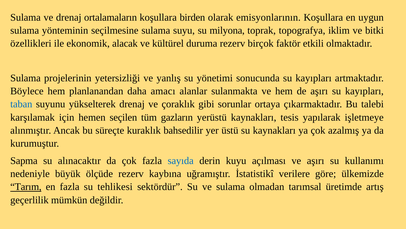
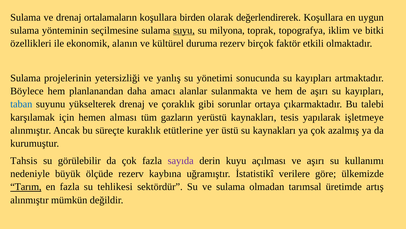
emisyonlarının: emisyonlarının -> değerlendirerek (268, 17)
suyu underline: none -> present (184, 30)
alacak: alacak -> alanın (125, 43)
seçilen: seçilen -> alması (123, 117)
bahsedilir: bahsedilir -> etütlerine (183, 130)
Sapma: Sapma -> Tahsis (24, 160)
alınacaktır: alınacaktır -> görülebilir (79, 160)
sayıda colour: blue -> purple (181, 160)
geçerlilik: geçerlilik -> alınmıştır (29, 199)
